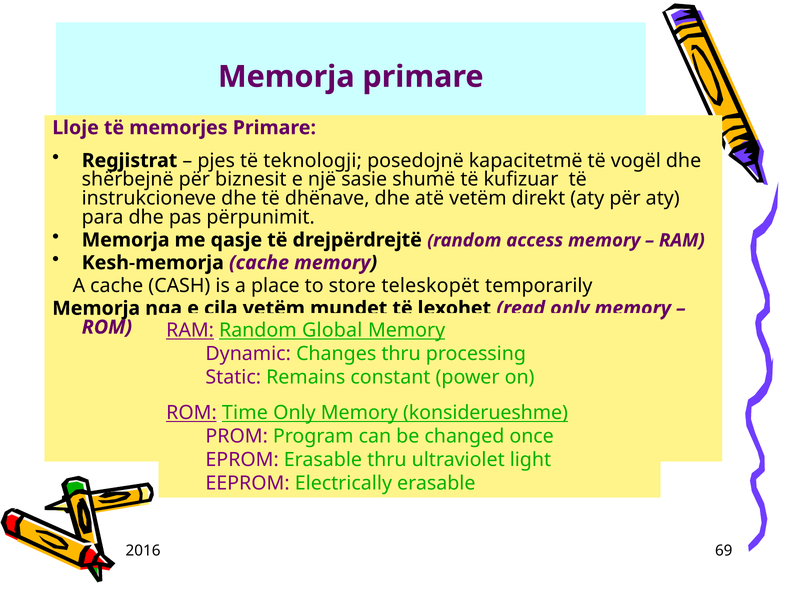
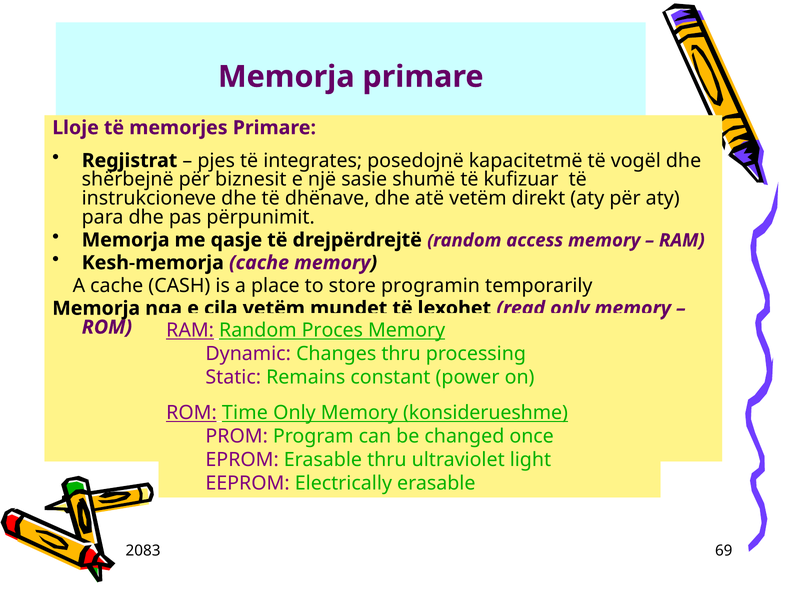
teknologji: teknologji -> integrates (313, 161)
teleskopët: teleskopët -> programin (430, 285)
Global: Global -> Proces (332, 330)
2016: 2016 -> 2083 (143, 551)
